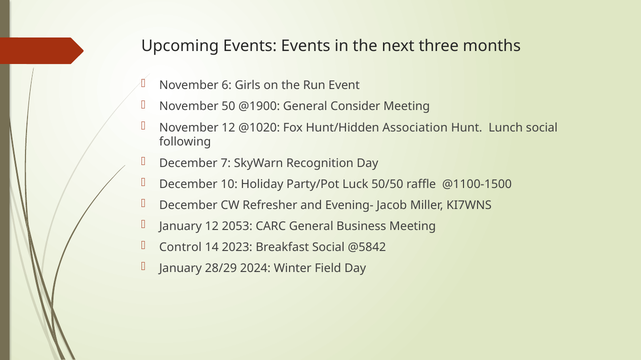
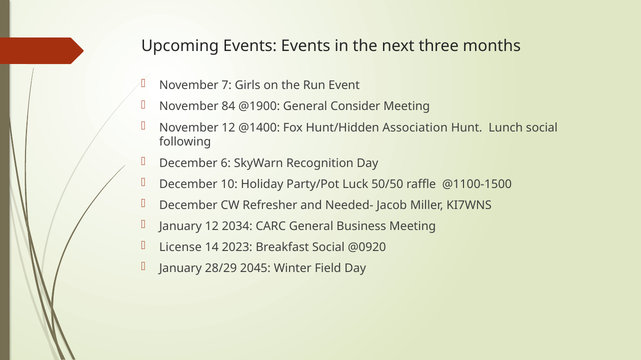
6: 6 -> 7 (227, 86)
50: 50 -> 84 (228, 107)
@1020: @1020 -> @1400 (259, 128)
7: 7 -> 6 (226, 163)
Evening-: Evening- -> Needed- (349, 206)
2053: 2053 -> 2034 (237, 227)
Control: Control -> License (180, 248)
@5842: @5842 -> @0920 (367, 248)
2024: 2024 -> 2045 (255, 269)
